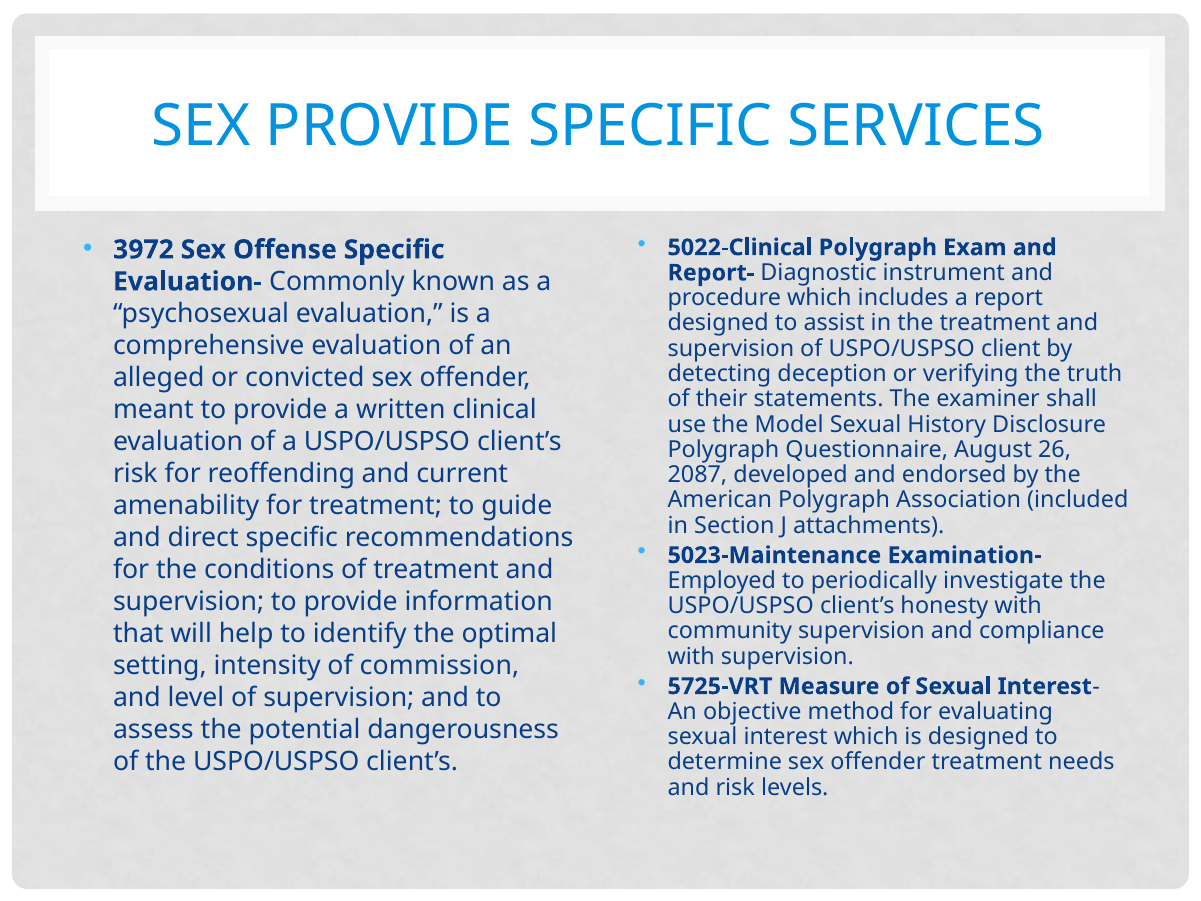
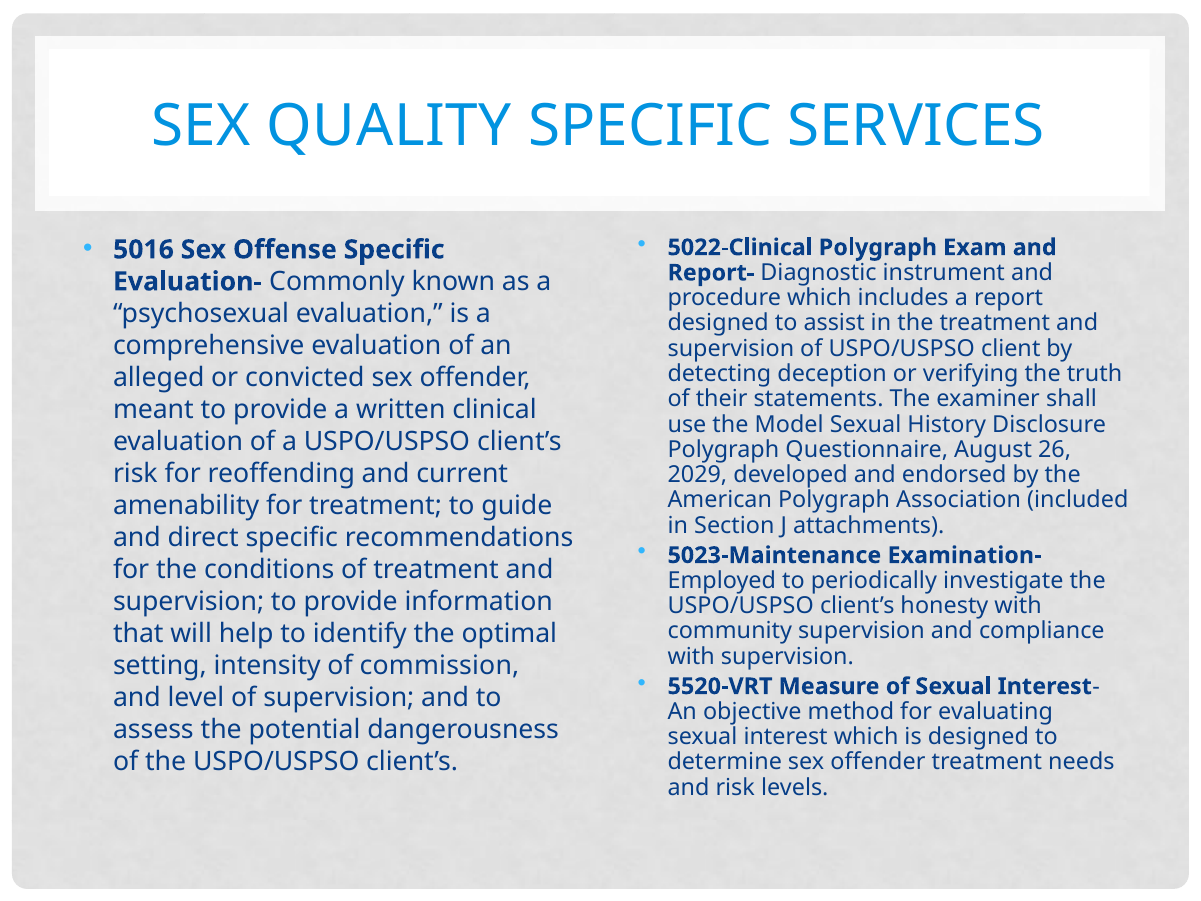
SEX PROVIDE: PROVIDE -> QUALITY (389, 126)
3972: 3972 -> 5016 (143, 250)
2087: 2087 -> 2029 (697, 475)
5725-VRT: 5725-VRT -> 5520-VRT (720, 686)
